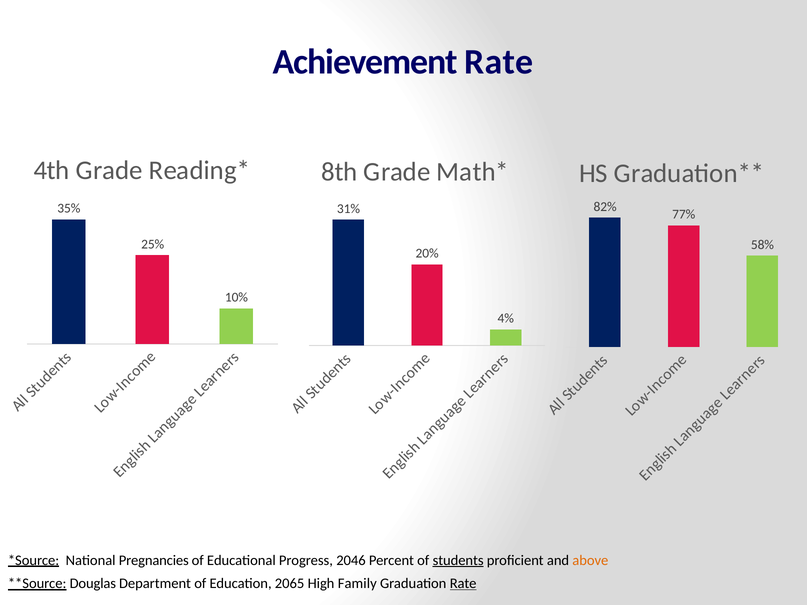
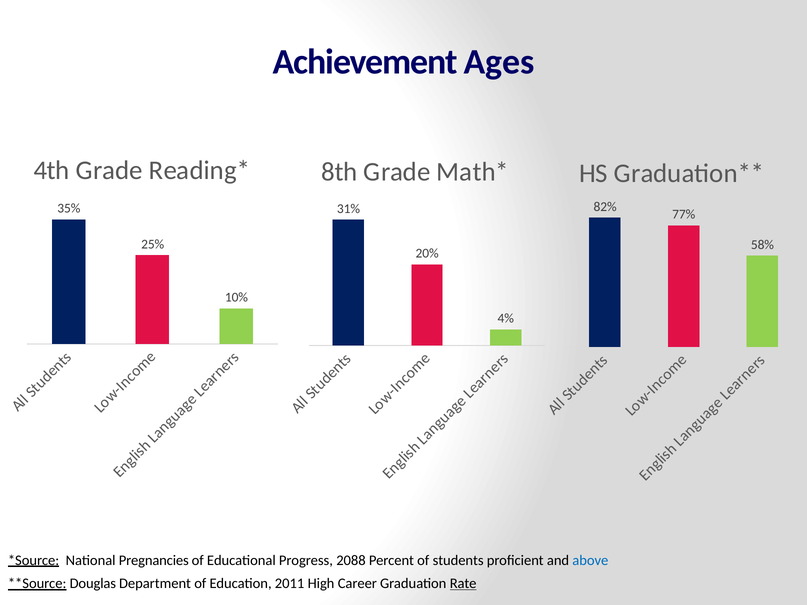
Achievement Rate: Rate -> Ages (499, 62)
2046: 2046 -> 2088 (351, 560)
students underline: present -> none (458, 560)
above colour: orange -> blue (590, 560)
2065: 2065 -> 2011 (290, 584)
Family: Family -> Career (357, 584)
